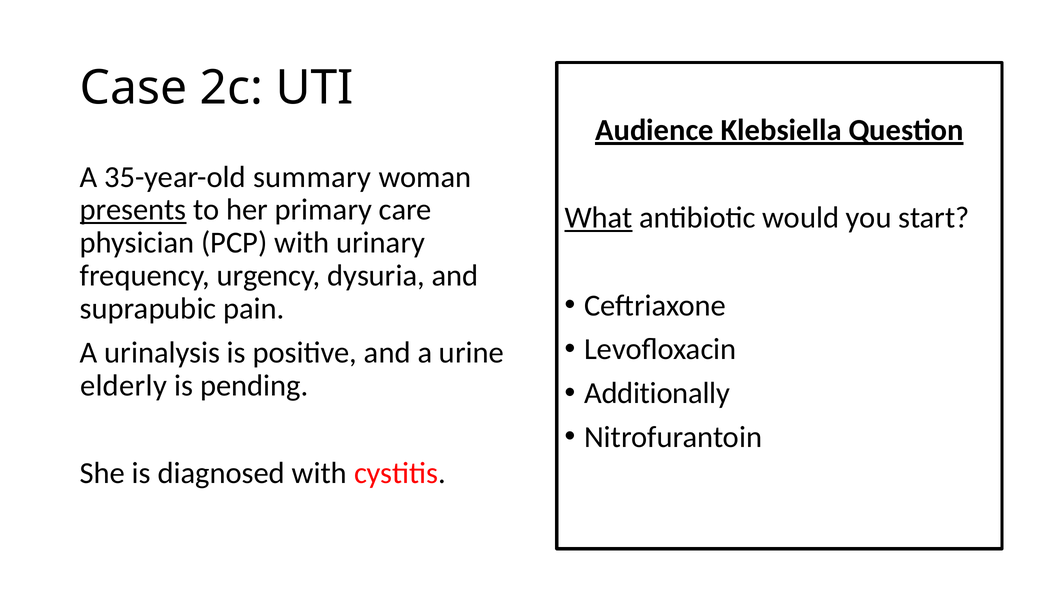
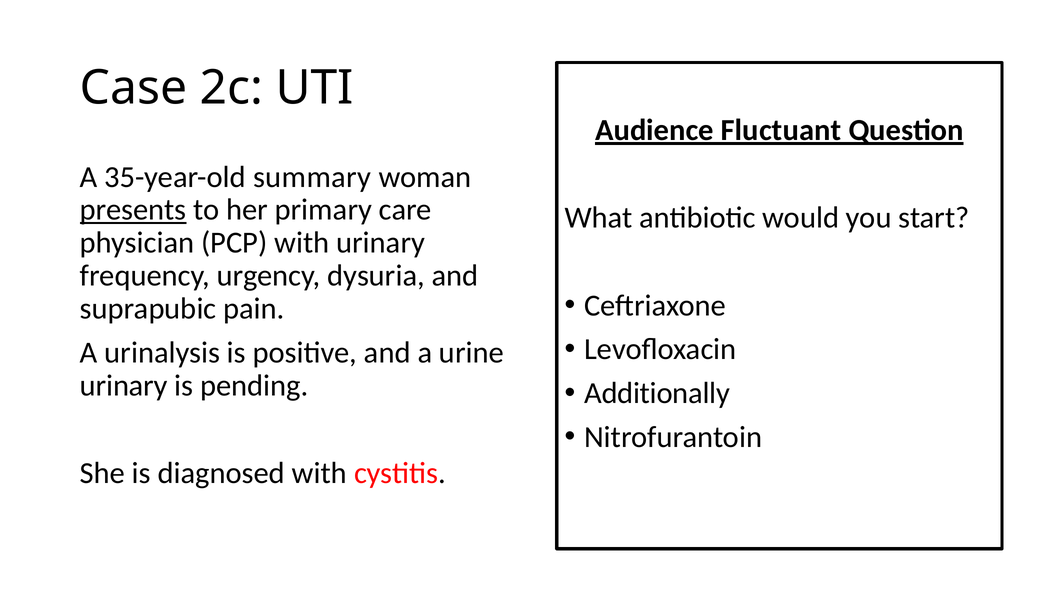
Klebsiella: Klebsiella -> Fluctuant (781, 130)
What underline: present -> none (599, 218)
elderly: elderly -> urinary (124, 386)
